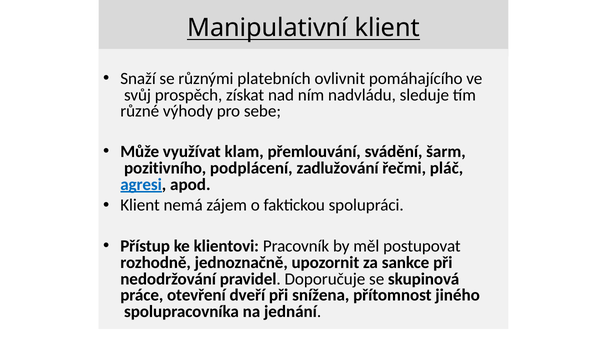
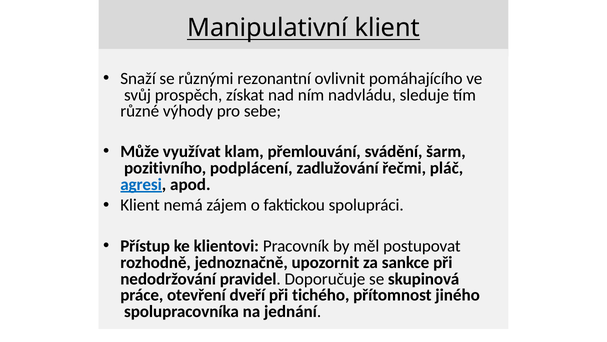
platebních: platebních -> rezonantní (274, 78)
snížena: snížena -> tichého (321, 295)
